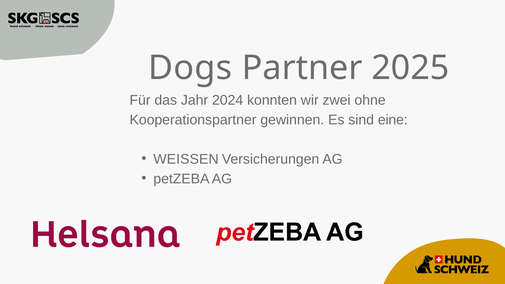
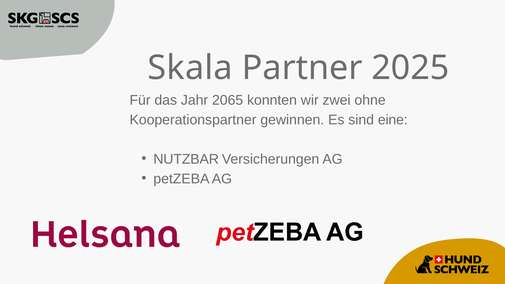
Dogs: Dogs -> Skala (190, 68)
2024: 2024 -> 2065 (228, 100)
WEISSEN: WEISSEN -> NUTZBAR (186, 159)
